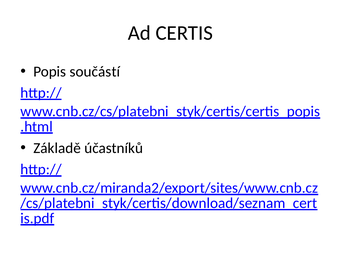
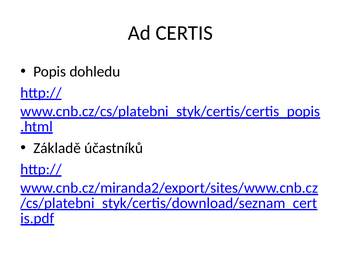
součástí: součástí -> dohledu (95, 72)
